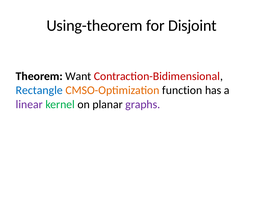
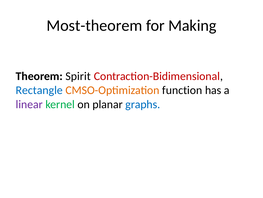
Using-theorem: Using-theorem -> Most-theorem (94, 25)
Disjoint: Disjoint -> Making (192, 25)
Want: Want -> Spirit (78, 76)
graphs colour: purple -> blue (143, 104)
